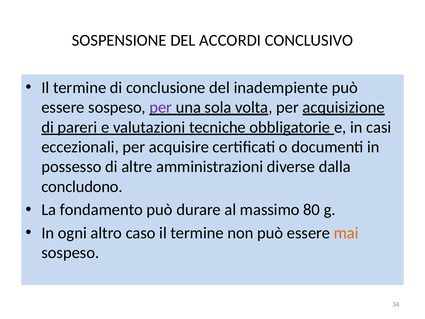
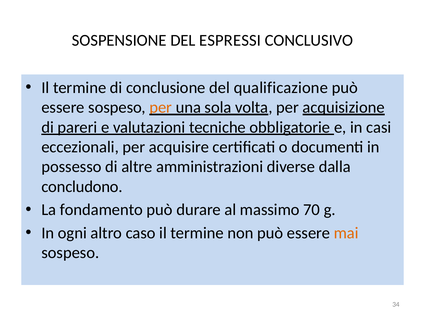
ACCORDI: ACCORDI -> ESPRESSI (230, 40)
inadempiente: inadempiente -> qualificazione (281, 88)
per colour: purple -> orange (161, 107)
80: 80 -> 70 (312, 210)
